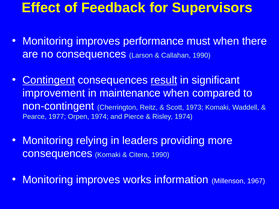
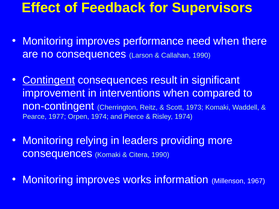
must: must -> need (199, 41)
result underline: present -> none (164, 80)
maintenance: maintenance -> interventions (130, 93)
